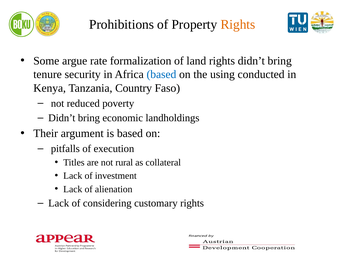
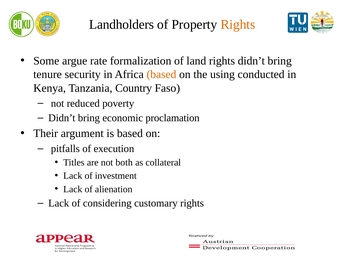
Prohibitions: Prohibitions -> Landholders (122, 24)
based colour: blue -> orange (161, 74)
landholdings: landholdings -> proclamation (173, 118)
rural: rural -> both (124, 162)
